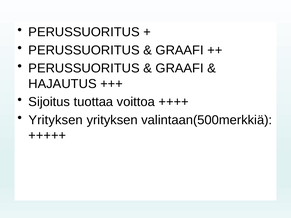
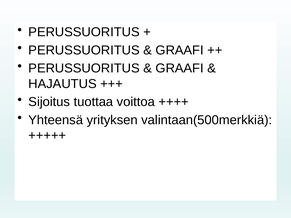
Yrityksen: Yrityksen -> Yhteensä (56, 120)
